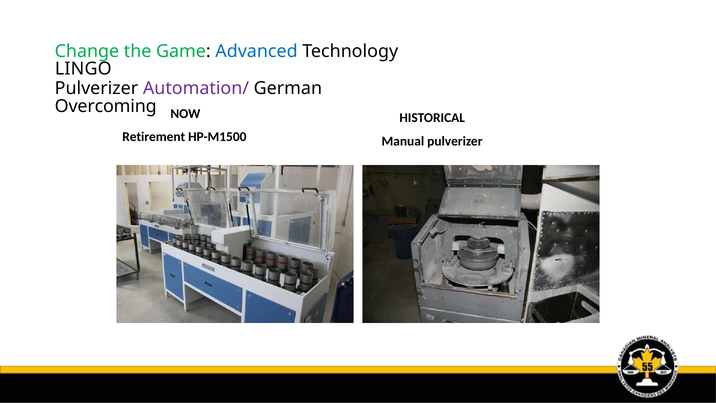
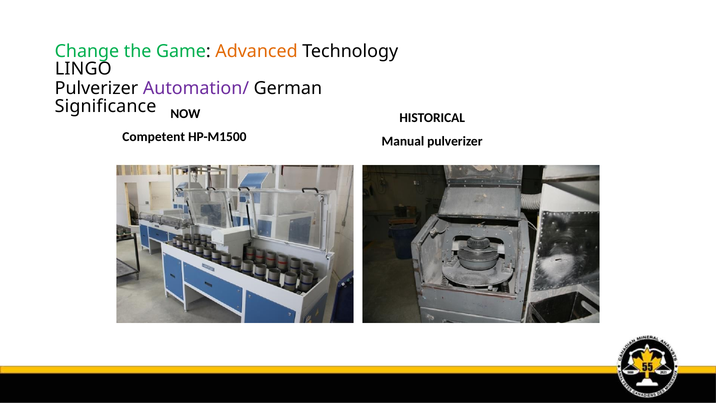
Advanced colour: blue -> orange (256, 51)
Overcoming: Overcoming -> Significance (106, 106)
Retirement: Retirement -> Competent (154, 137)
